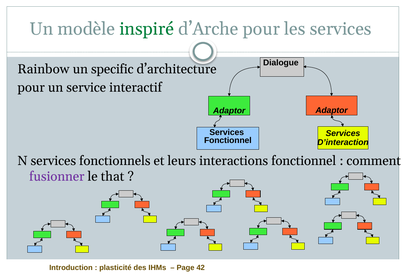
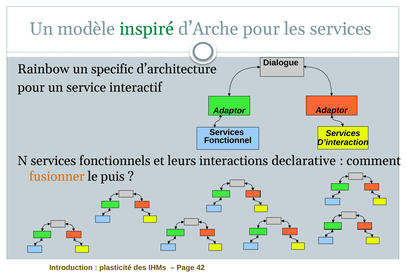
interactions fonctionnel: fonctionnel -> declarative (304, 161)
fusionner colour: purple -> orange (57, 177)
that: that -> puis (113, 177)
